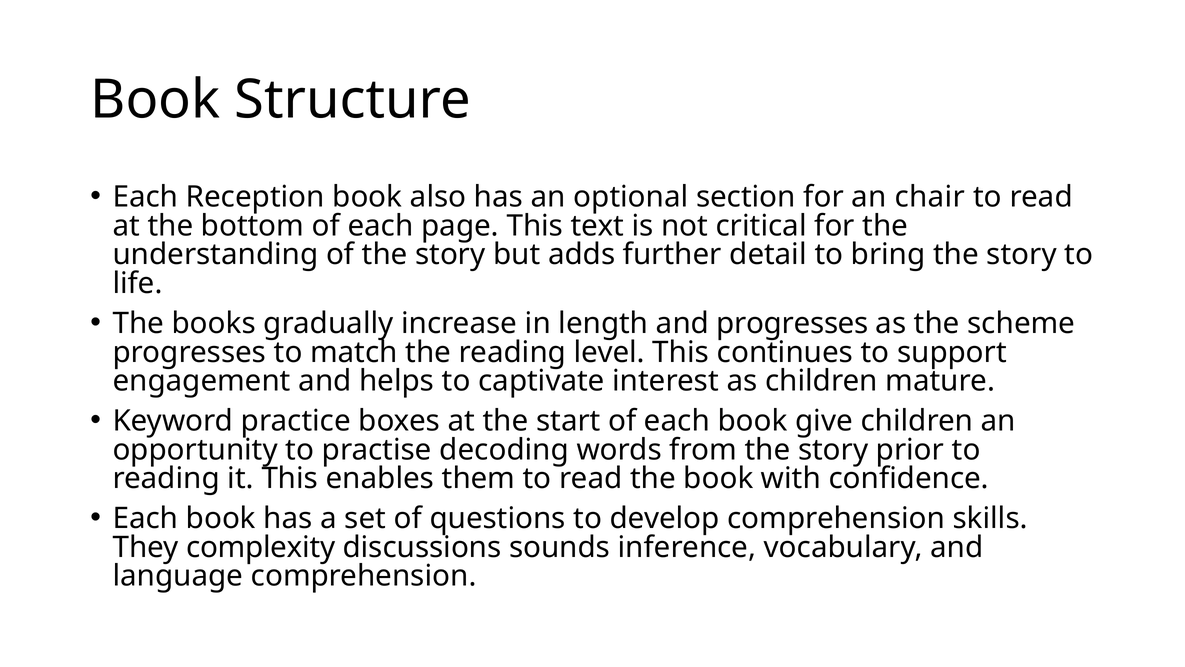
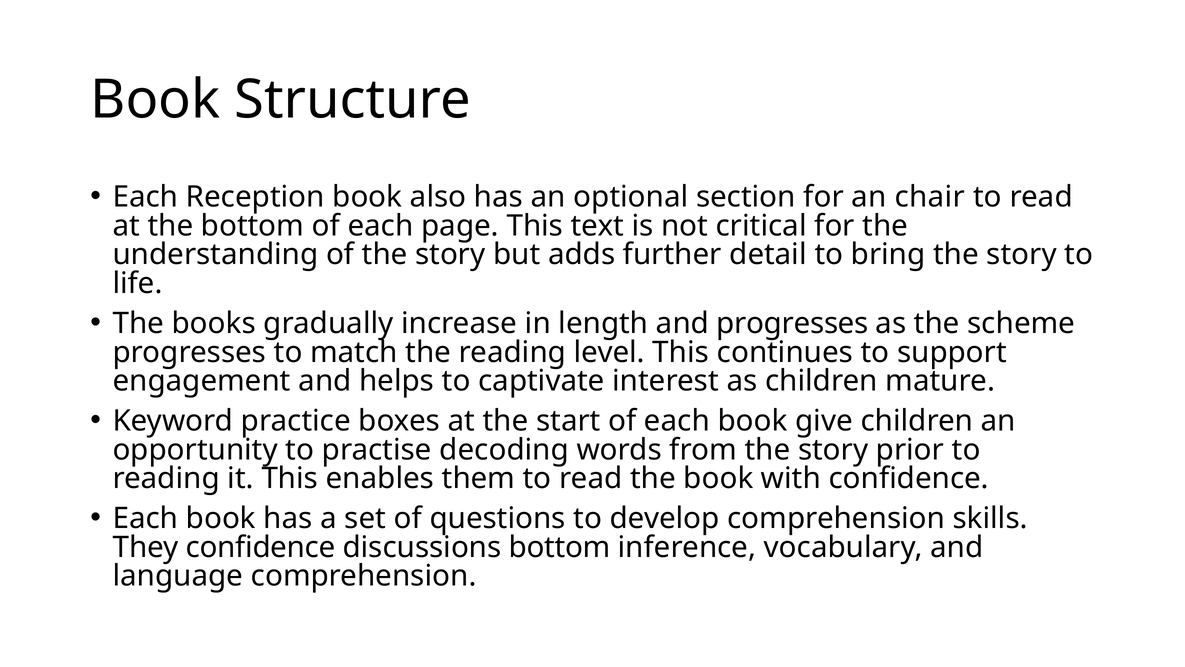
They complexity: complexity -> confidence (261, 547)
discussions sounds: sounds -> bottom (560, 547)
